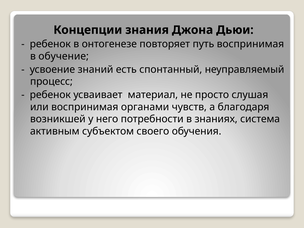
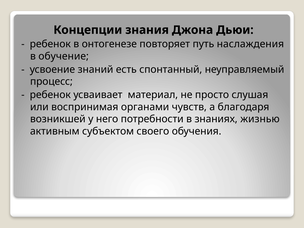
путь воспринимая: воспринимая -> наслаждения (250, 44)
система: система -> жизнью (260, 119)
